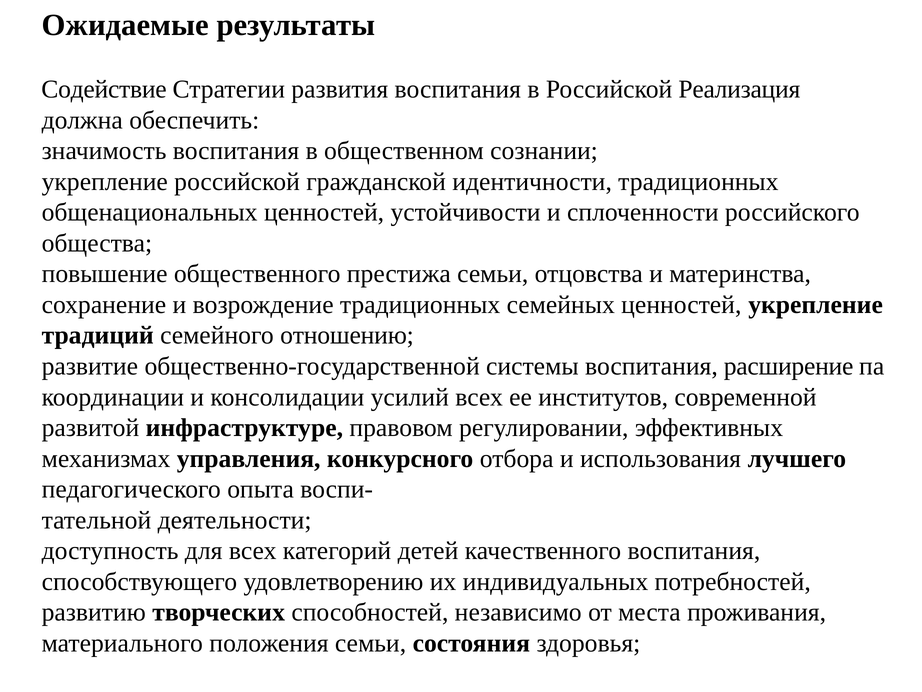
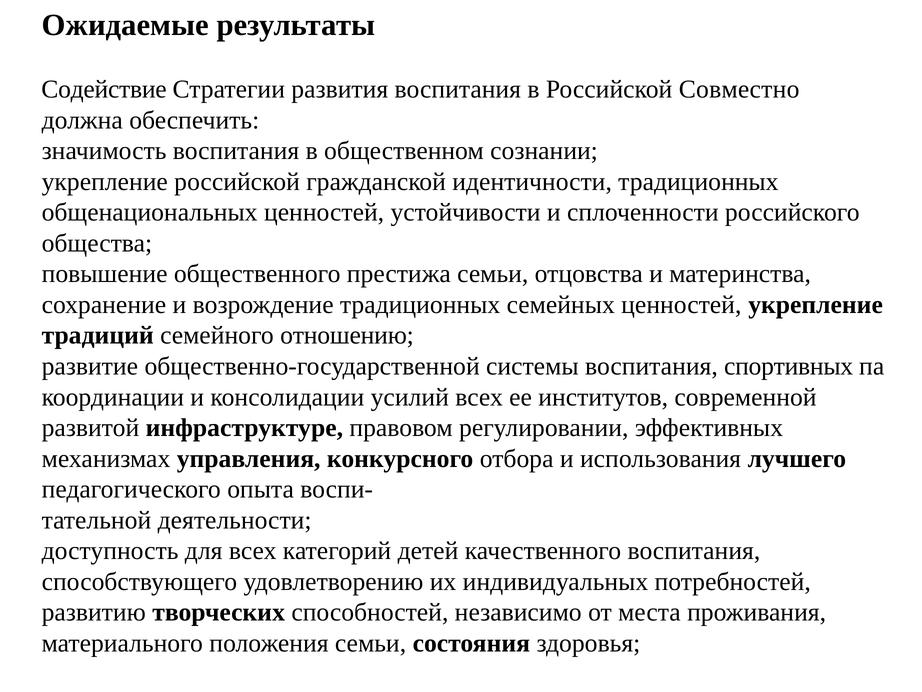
Реализация: Реализация -> Совместно (739, 89)
расширение: расширение -> спортивных (789, 366)
